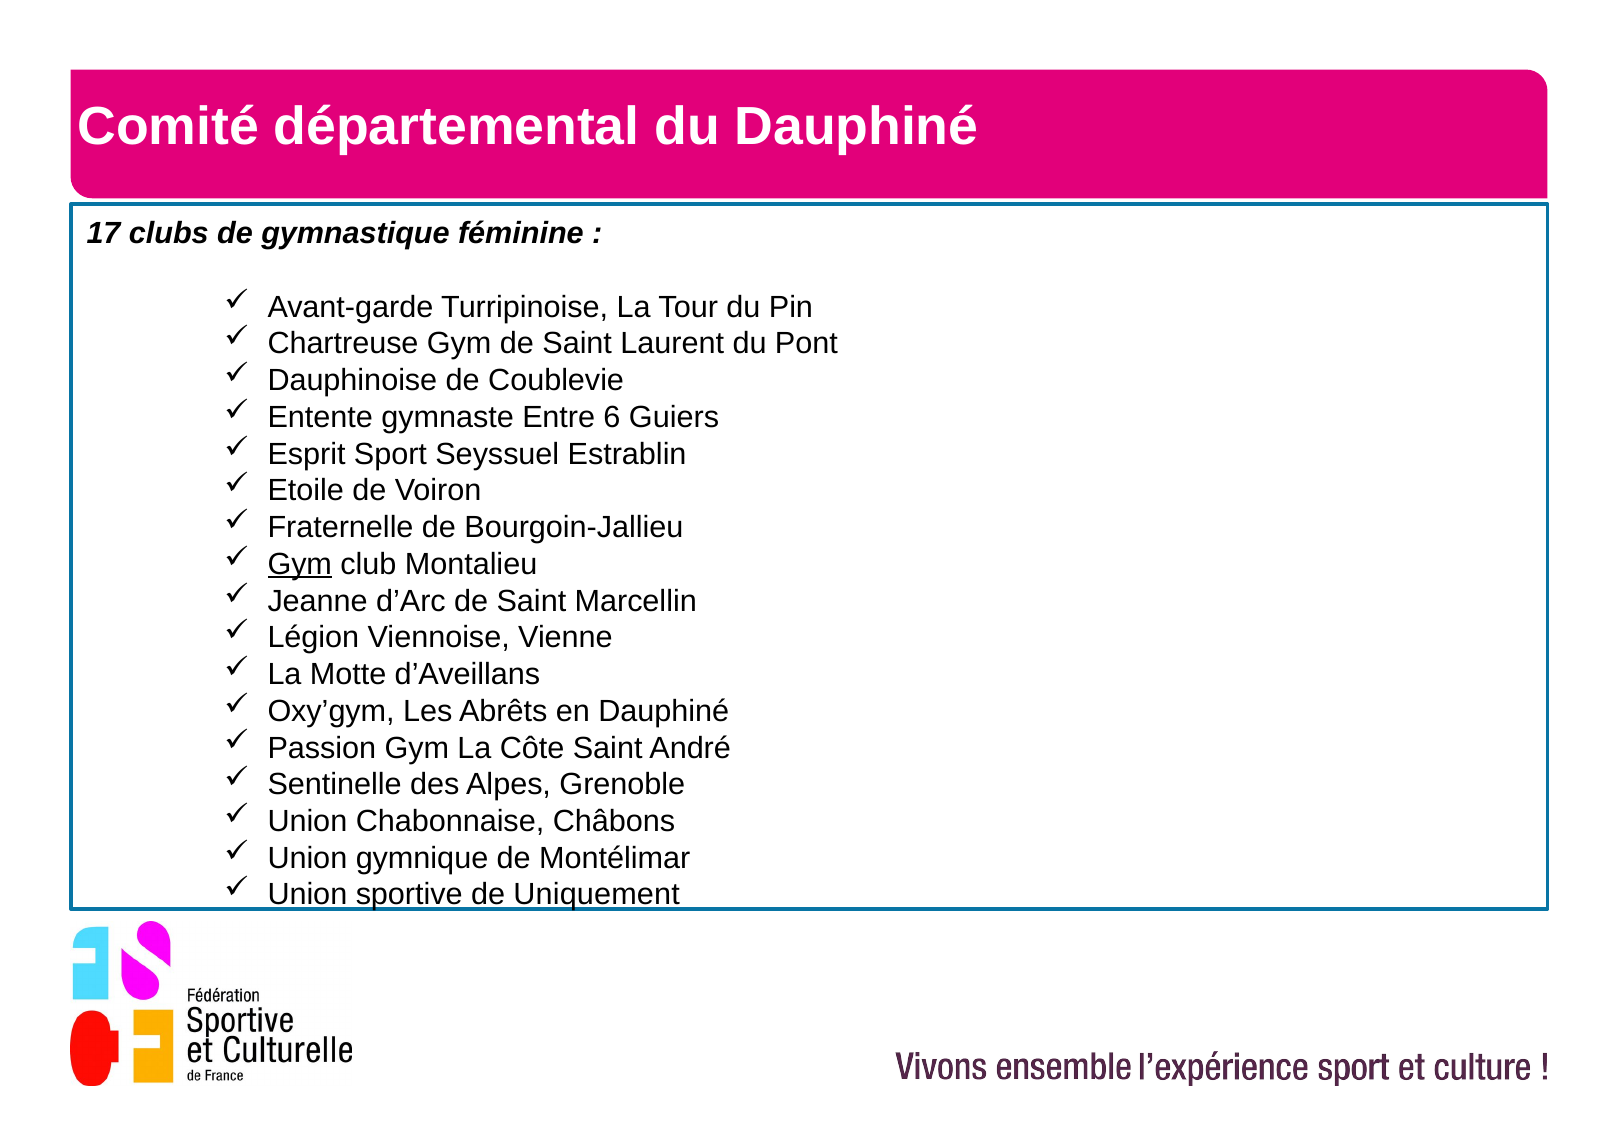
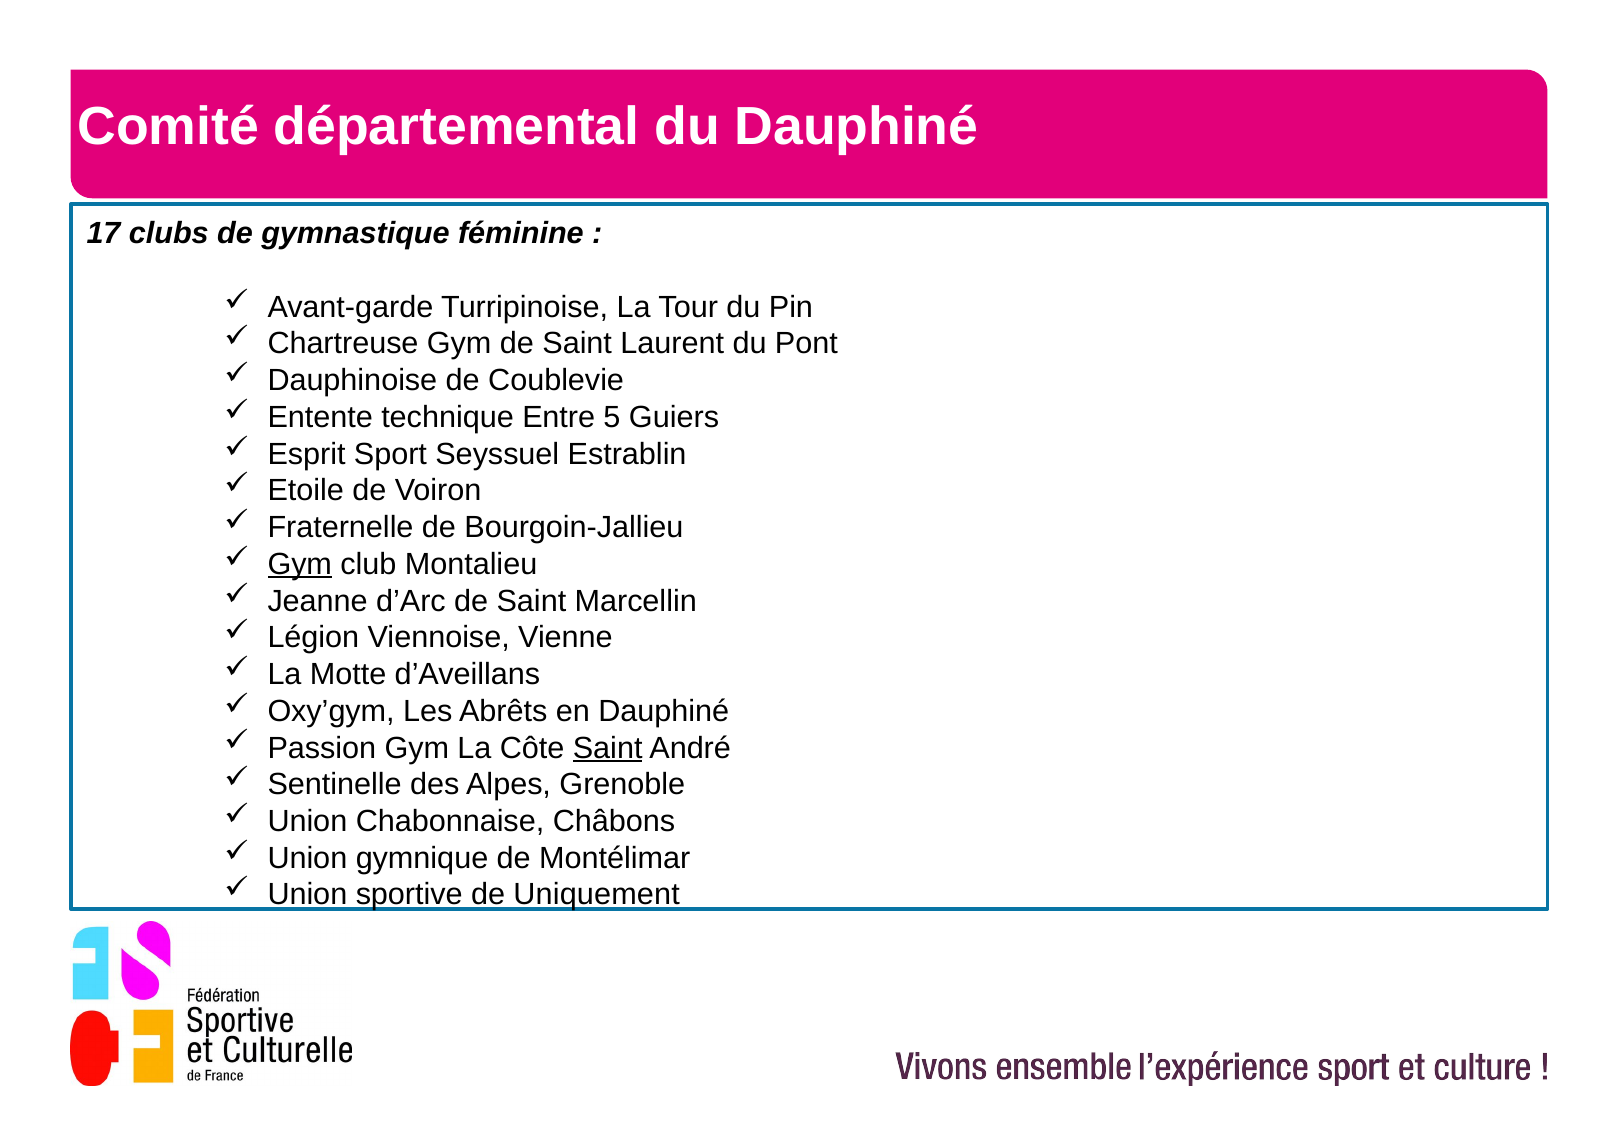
gymnaste: gymnaste -> technique (448, 418)
6: 6 -> 5 (612, 418)
Saint underline: none -> present (608, 748)
